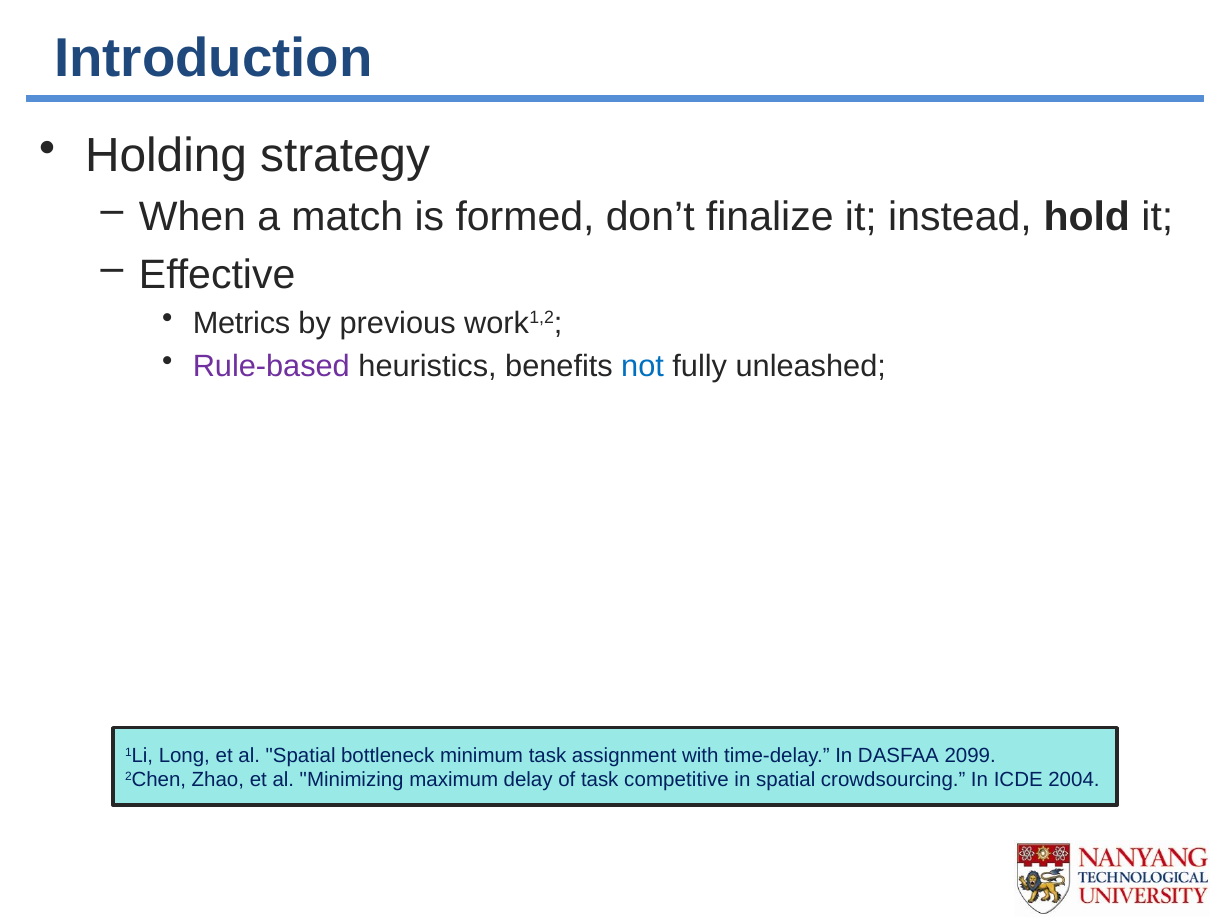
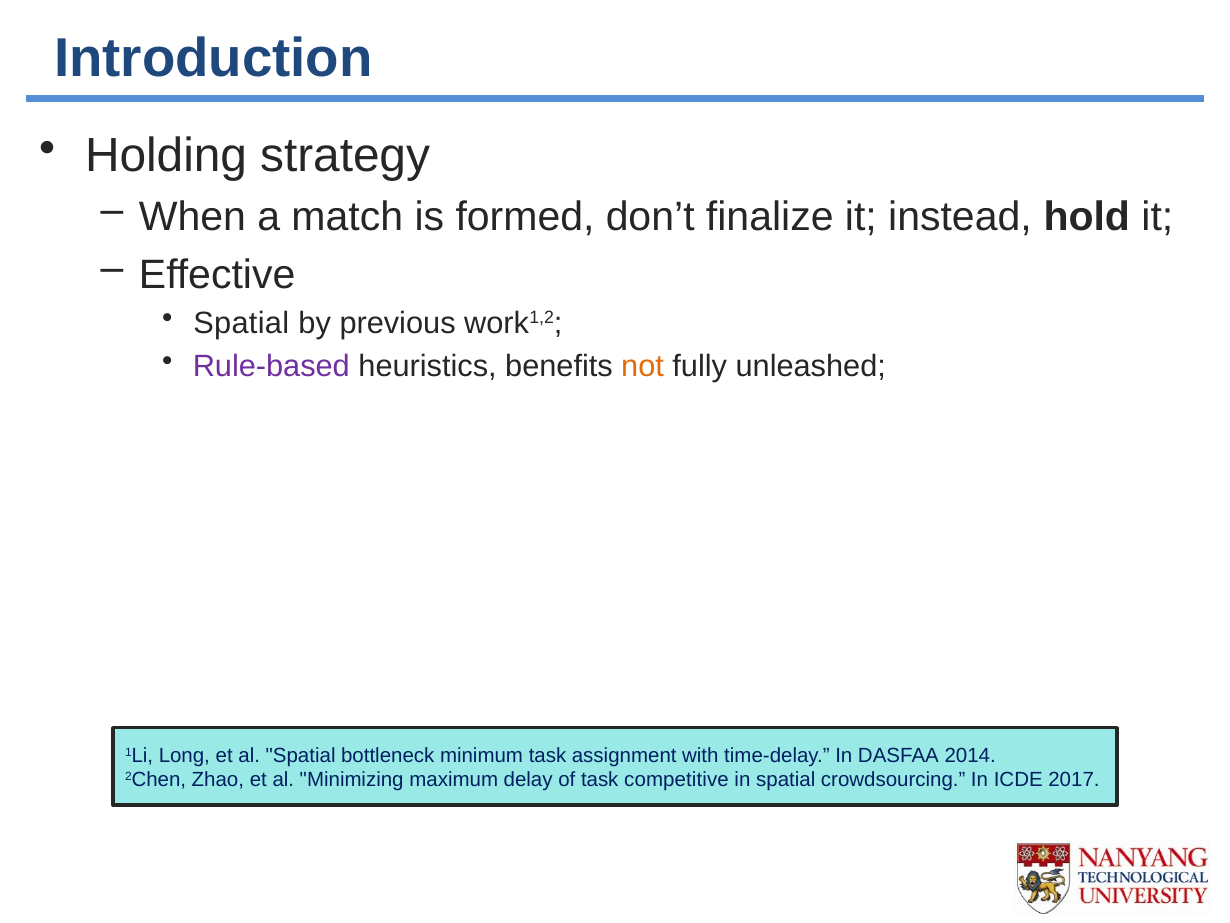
Metrics: Metrics -> Spatial (241, 323)
not colour: blue -> orange (643, 366)
2099: 2099 -> 2014 (970, 755)
2004: 2004 -> 2017 (1074, 780)
